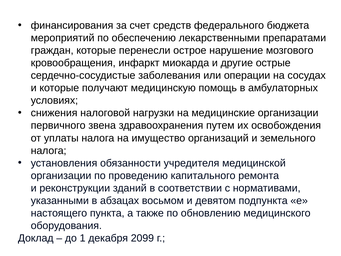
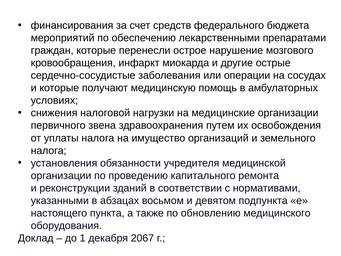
2099: 2099 -> 2067 (142, 238)
